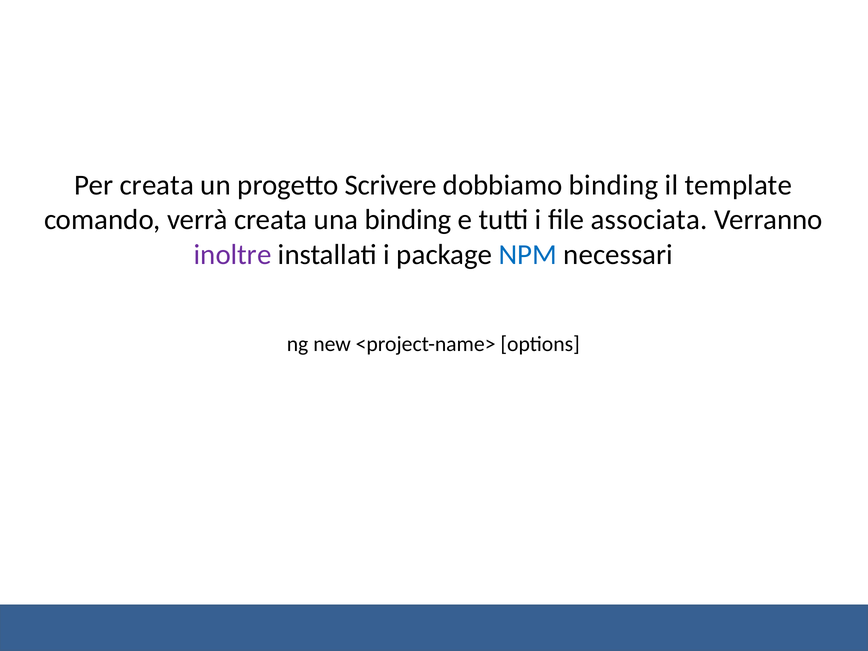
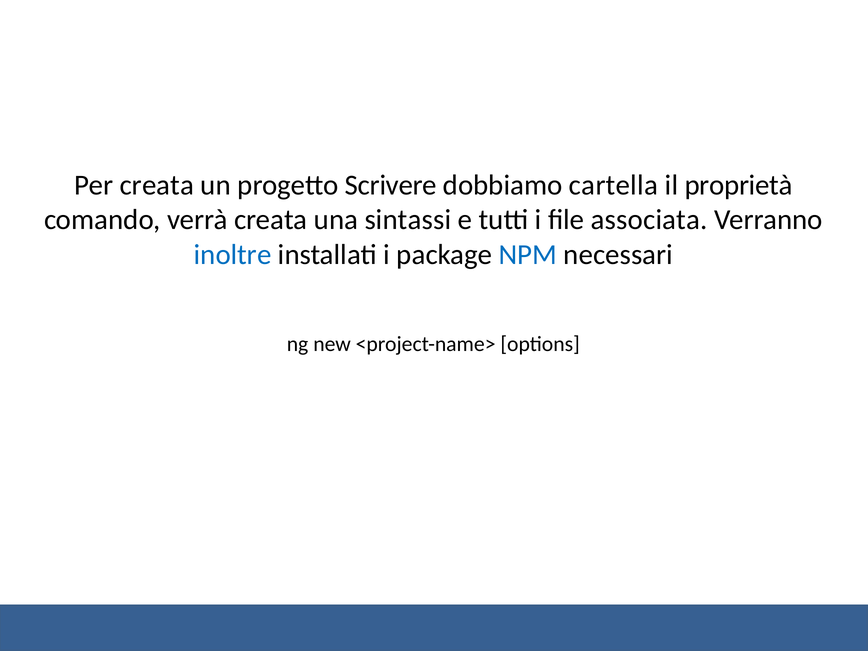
dobbiamo binding: binding -> cartella (614, 185)
template: template -> proprietà (739, 185)
una binding: binding -> sintassi (408, 220)
inoltre colour: purple -> blue (233, 255)
